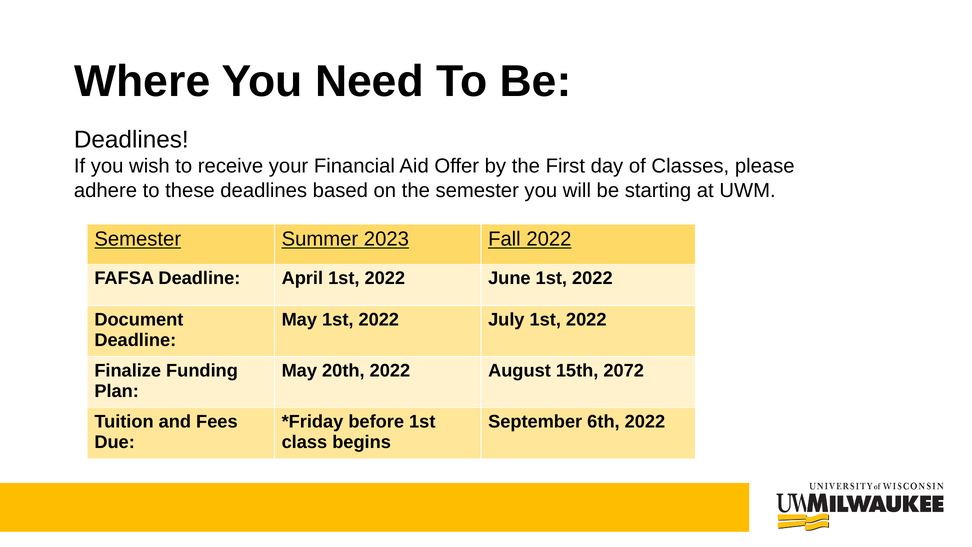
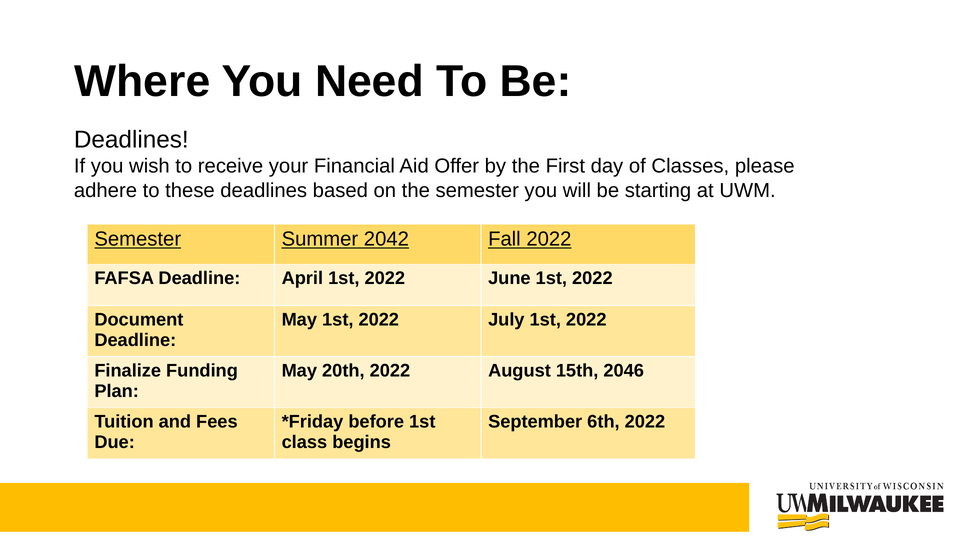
2023: 2023 -> 2042 (386, 239)
2072: 2072 -> 2046 (624, 371)
